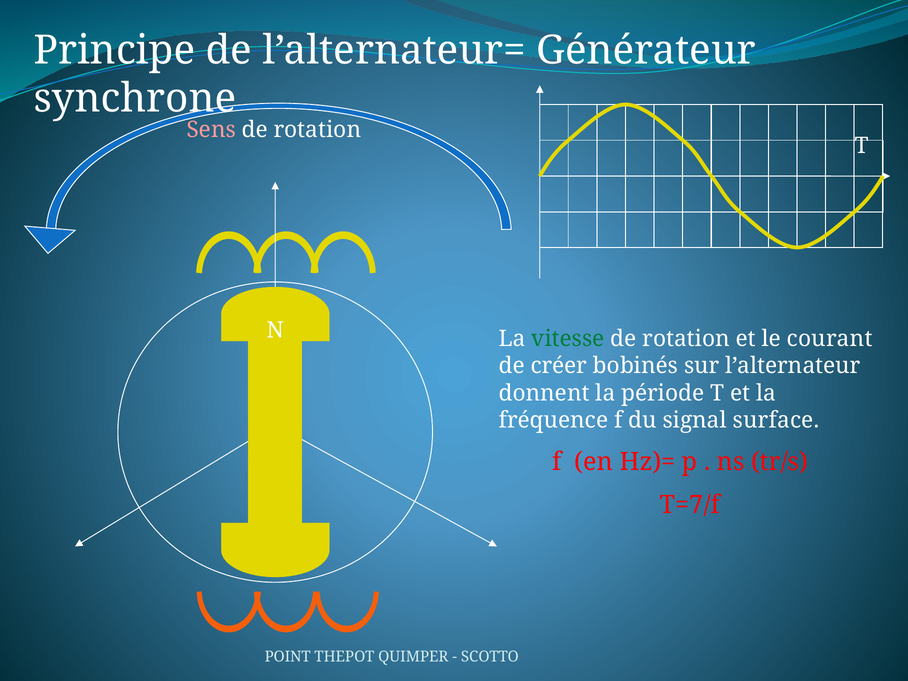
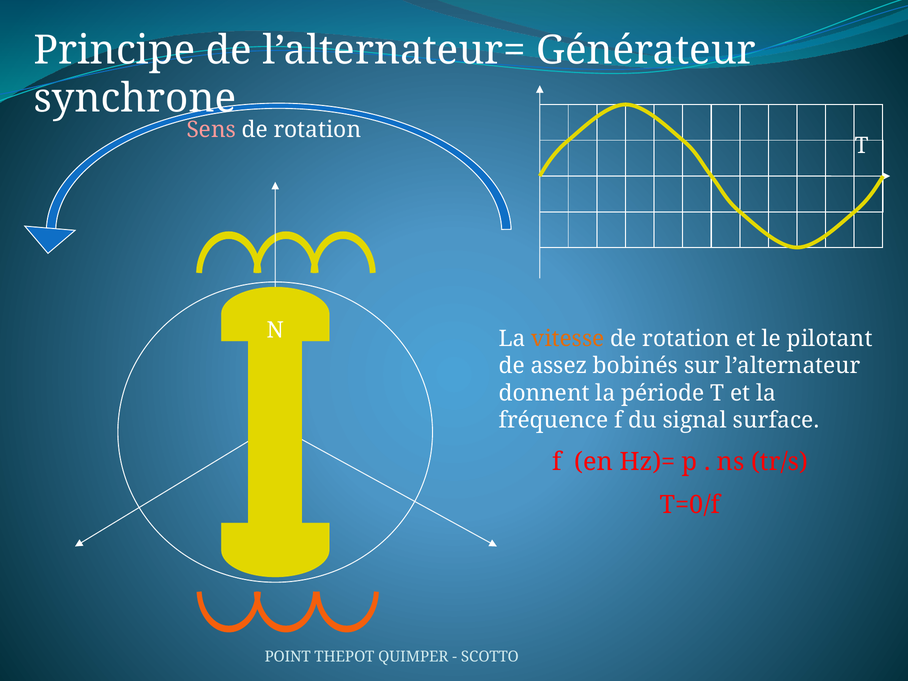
vitesse colour: green -> orange (568, 339)
courant: courant -> pilotant (830, 339)
créer: créer -> assez (559, 366)
T=7/f: T=7/f -> T=0/f (690, 505)
